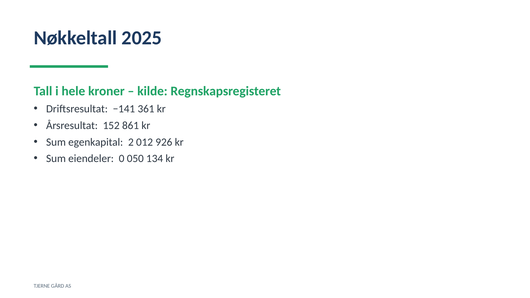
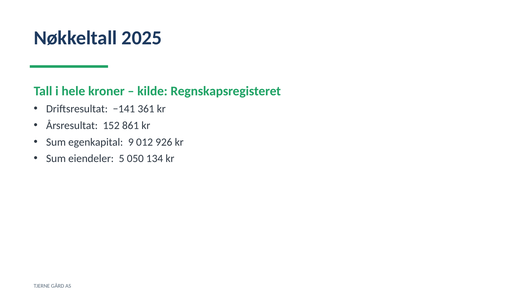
2: 2 -> 9 (131, 142)
0: 0 -> 5 (122, 159)
